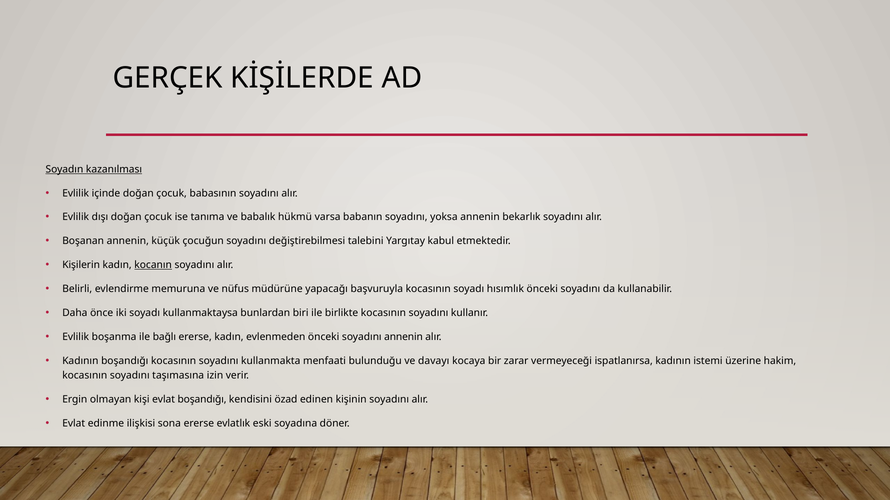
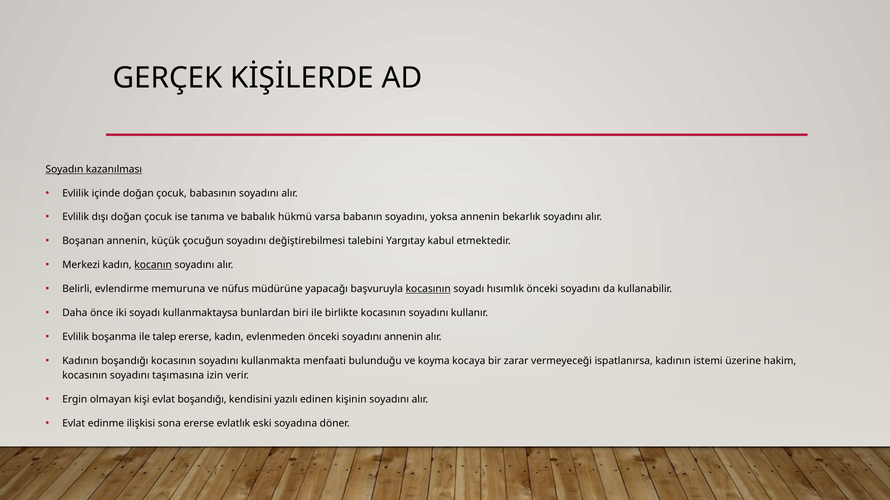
Kişilerin: Kişilerin -> Merkezi (81, 265)
kocasının underline: none -> present (428, 289)
bağlı: bağlı -> talep (164, 337)
davayı: davayı -> koyma (434, 361)
özad: özad -> yazılı (286, 400)
